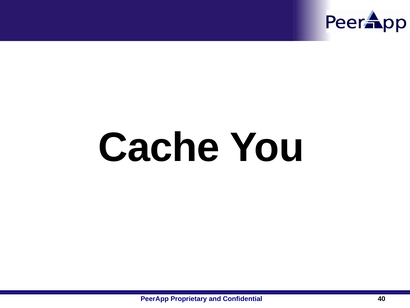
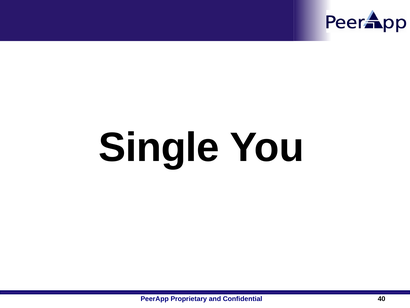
Cache: Cache -> Single (159, 147)
